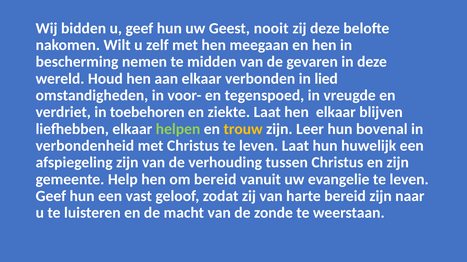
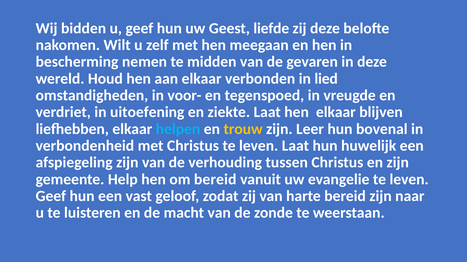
nooit: nooit -> liefde (271, 28)
toebehoren: toebehoren -> uitoefening (147, 112)
helpen colour: light green -> light blue (178, 129)
